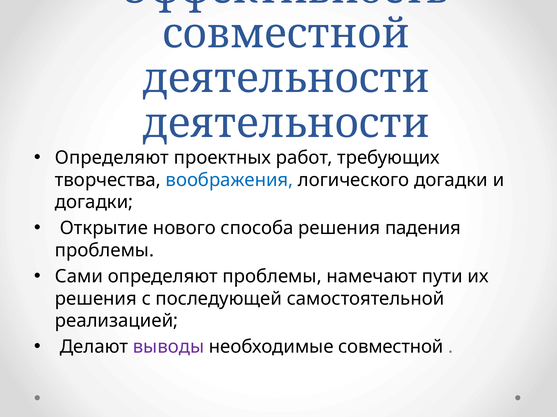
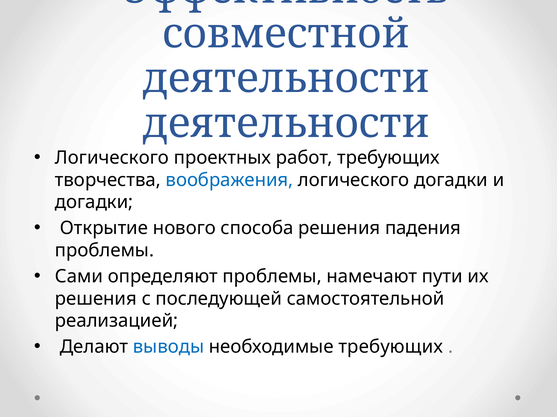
Определяют: Определяют -> Логического (112, 158)
выводы colour: purple -> blue (168, 347)
необходимые совместной: совместной -> требующих (391, 347)
